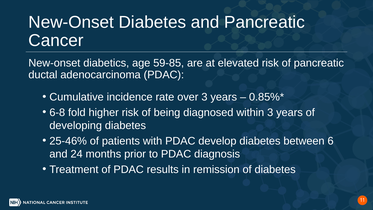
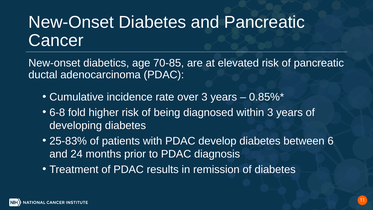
59-85: 59-85 -> 70-85 (169, 63)
25-46%: 25-46% -> 25-83% (68, 141)
